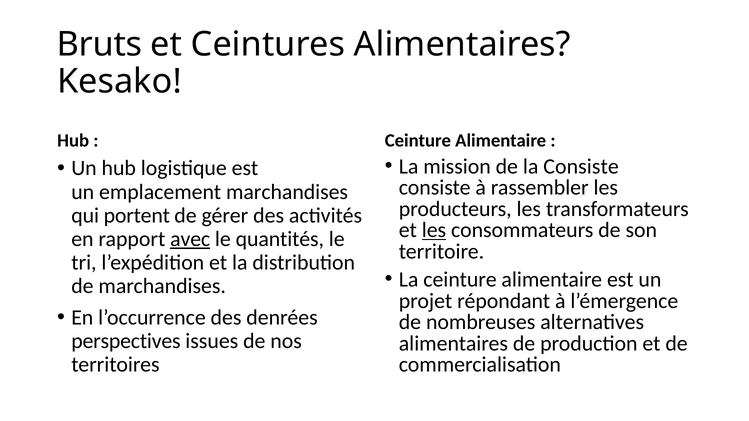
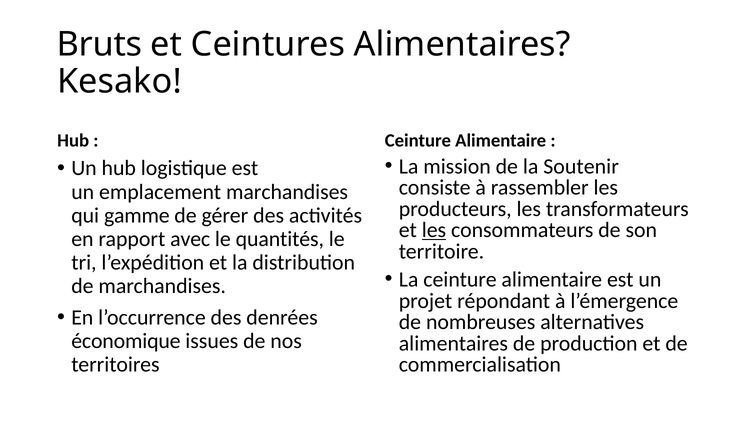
la Consiste: Consiste -> Soutenir (581, 167)
portent: portent -> gamme (137, 216)
avec underline: present -> none (190, 239)
perspectives: perspectives -> économique (126, 341)
